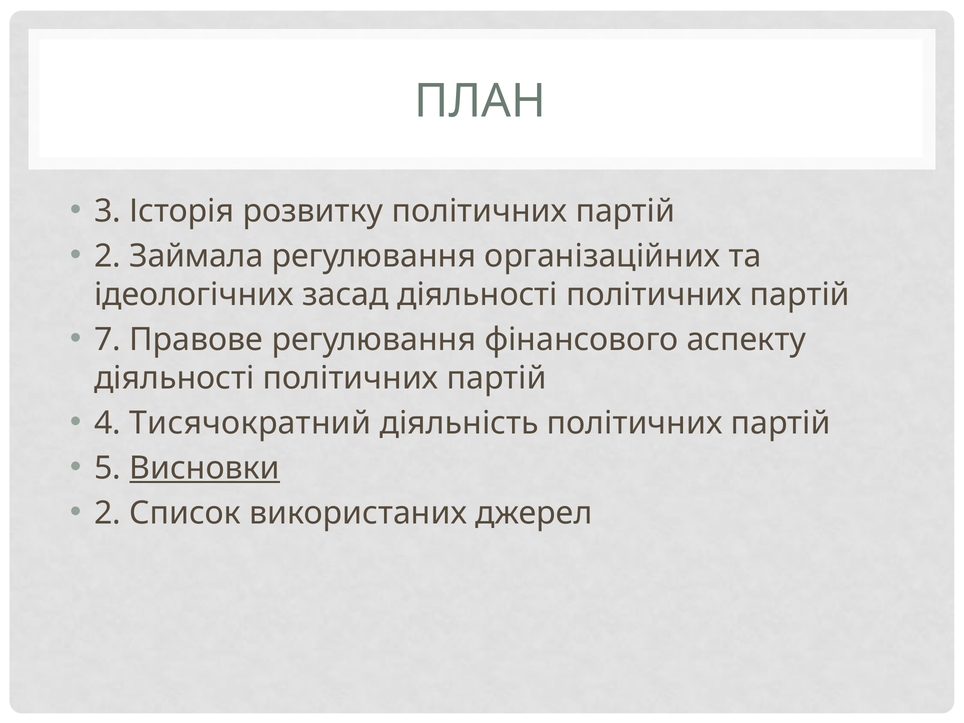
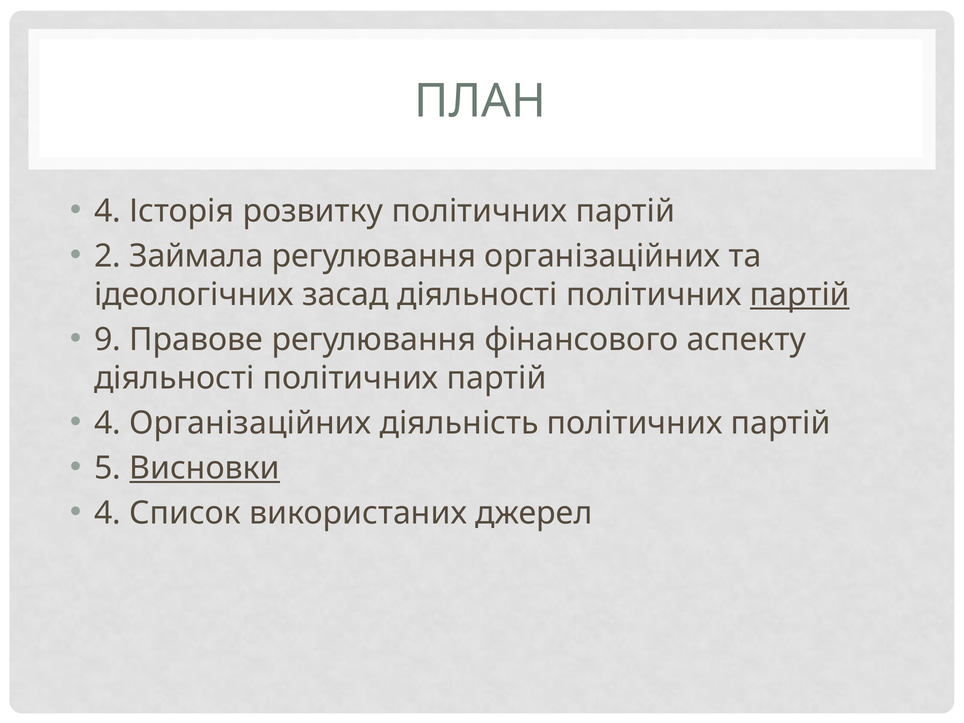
3: 3 -> 4 (107, 211)
партій underline: none -> present (800, 295)
7: 7 -> 9 (107, 340)
4 Тисячократний: Тисячократний -> Організаційних (250, 423)
2: 2 -> 4 (107, 513)
